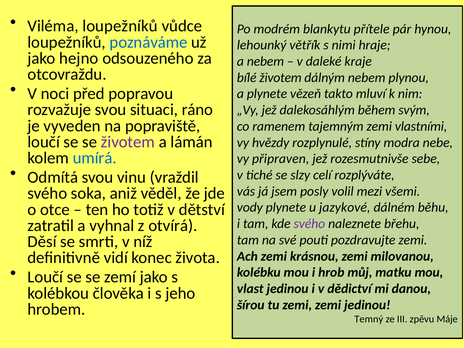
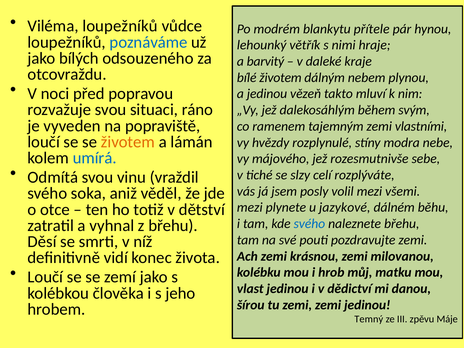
hejno: hejno -> bílých (79, 58)
a nebem: nebem -> barvitý (265, 61)
a plynete: plynete -> jedinou (267, 94)
životem colour: purple -> orange (128, 142)
připraven: připraven -> májového (281, 159)
vody: vody -> mezi (250, 208)
svého colour: purple -> blue (309, 224)
z otvírá: otvírá -> břehu (173, 226)
